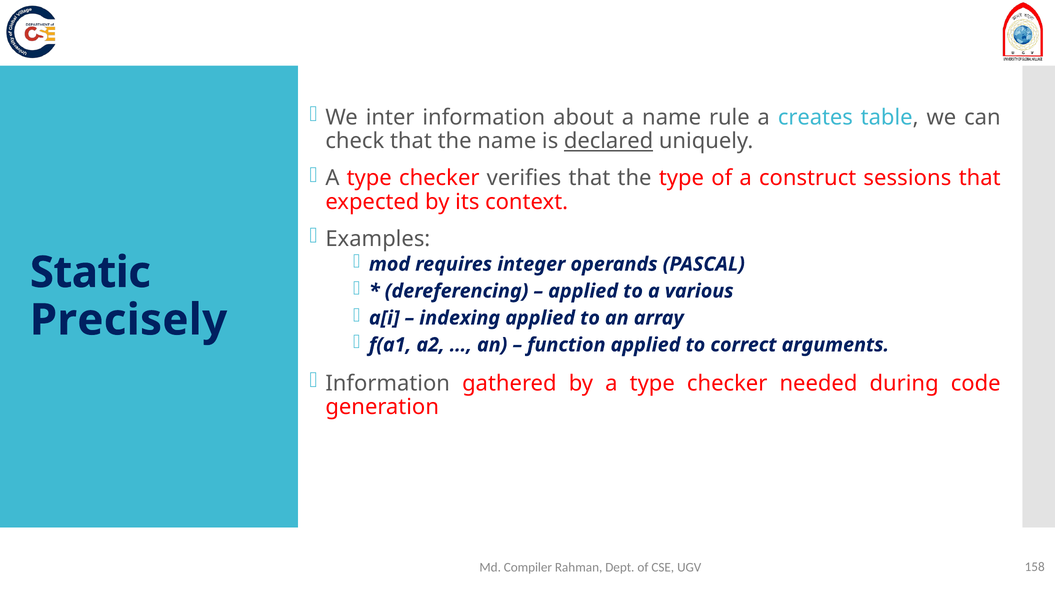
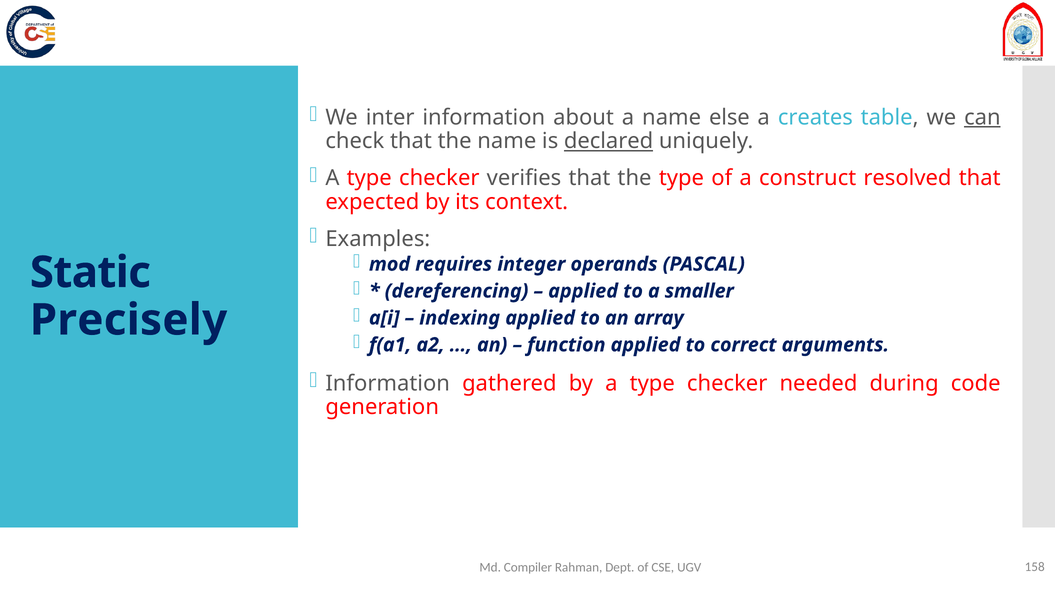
rule: rule -> else (729, 117)
can underline: none -> present (982, 117)
sessions: sessions -> resolved (907, 178)
various: various -> smaller (699, 291)
